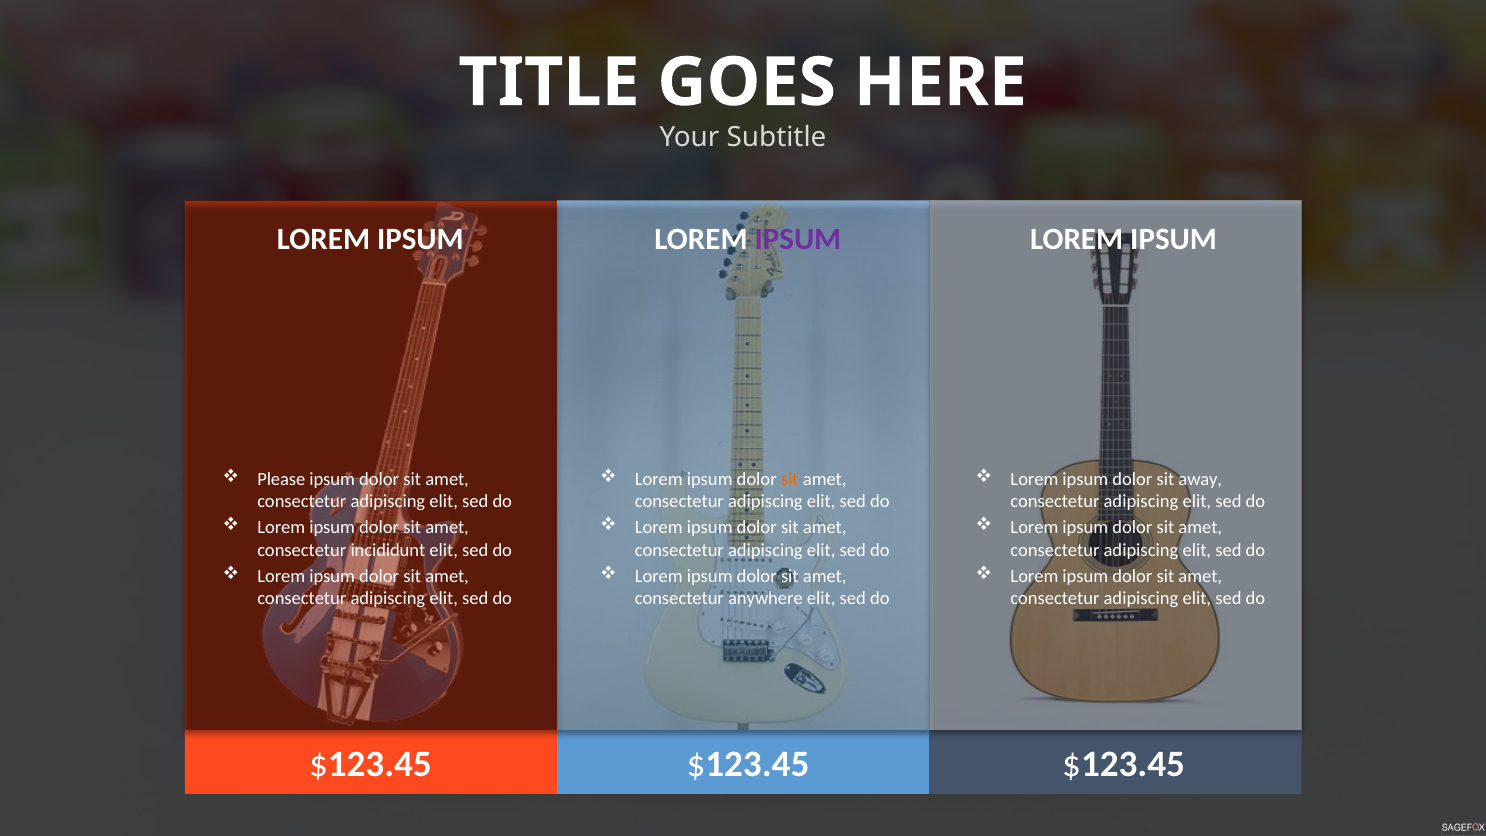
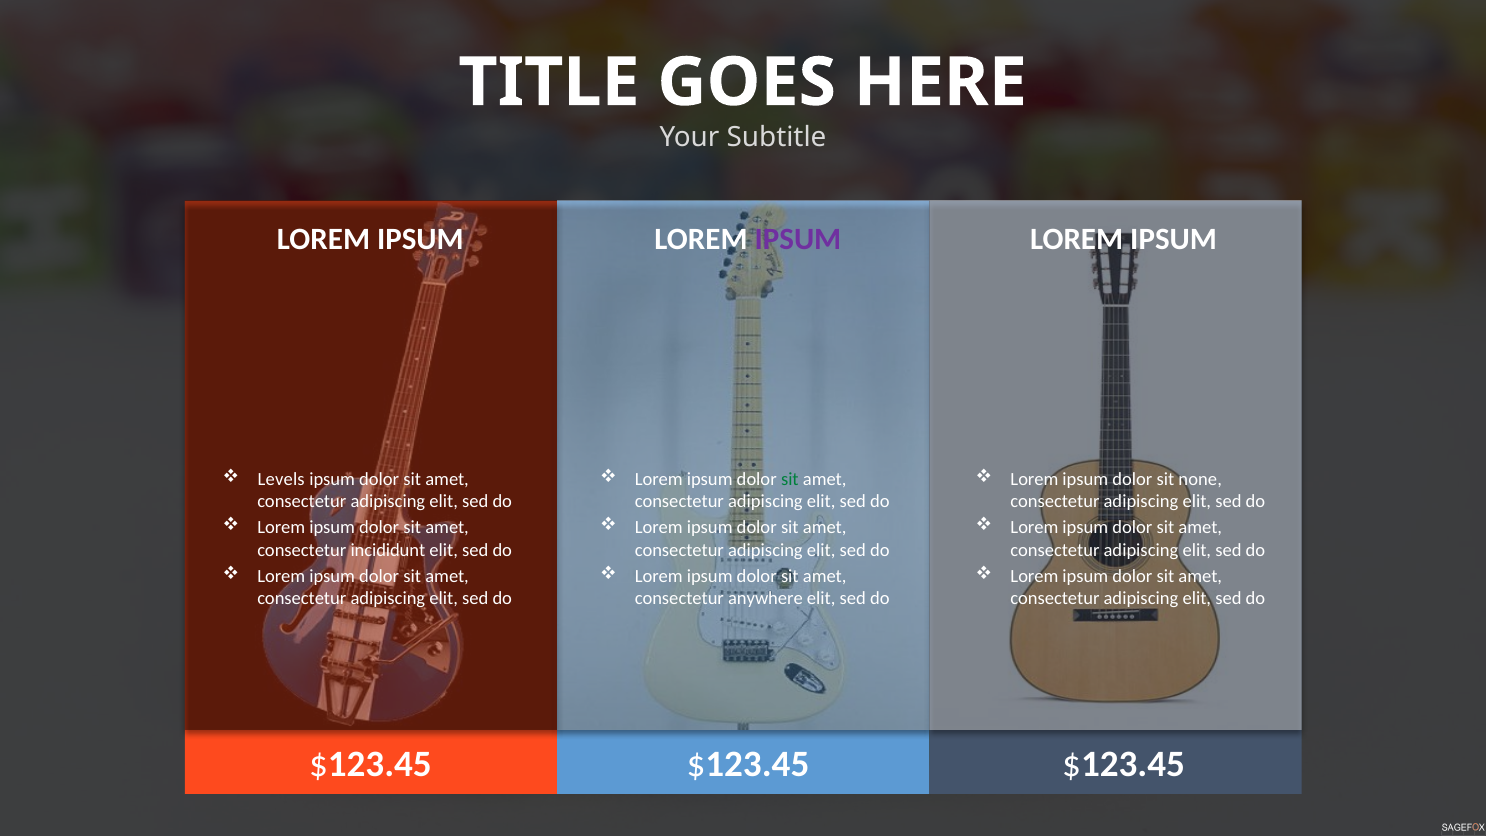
Please: Please -> Levels (281, 479)
sit colour: orange -> green (790, 479)
away: away -> none (1200, 479)
